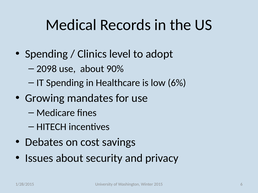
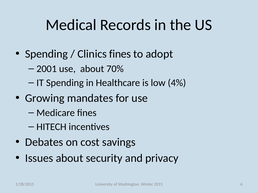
Clinics level: level -> fines (120, 54)
2098: 2098 -> 2001 (47, 69)
90%: 90% -> 70% (115, 69)
6%: 6% -> 4% (177, 83)
